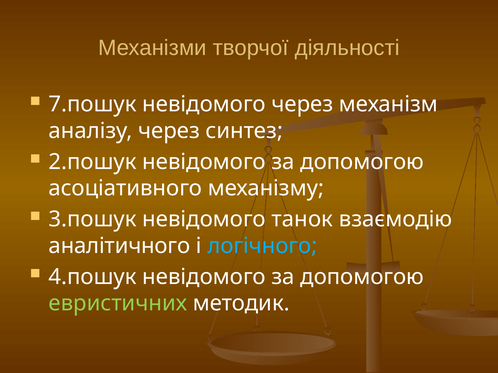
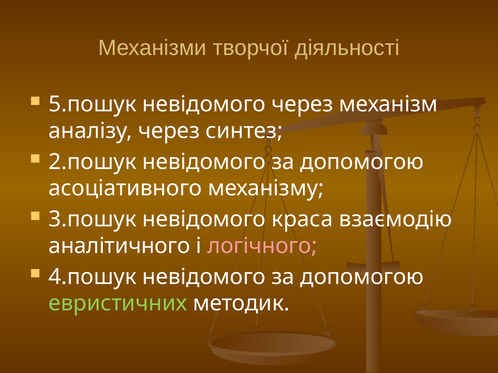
7.пошук: 7.пошук -> 5.пошук (93, 104)
танок: танок -> краса (302, 220)
логічного colour: light blue -> pink (262, 246)
